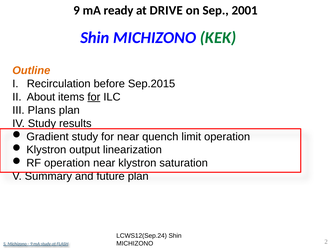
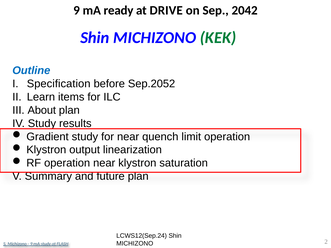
2001: 2001 -> 2042 (245, 10)
Outline colour: orange -> blue (31, 71)
Recirculation: Recirculation -> Specification (59, 84)
Sep.2015: Sep.2015 -> Sep.2052 (152, 84)
About: About -> Learn (41, 97)
for underline: present -> none (94, 97)
Plans: Plans -> About (42, 110)
